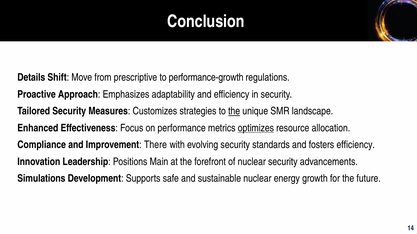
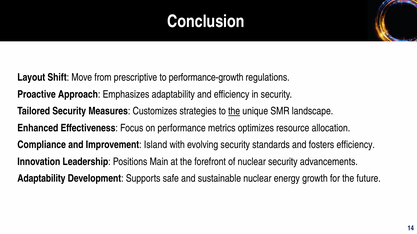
Details: Details -> Layout (31, 78)
optimizes underline: present -> none (256, 128)
There: There -> Island (156, 145)
Simulations: Simulations -> Adaptability (41, 179)
